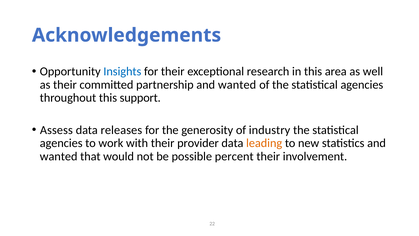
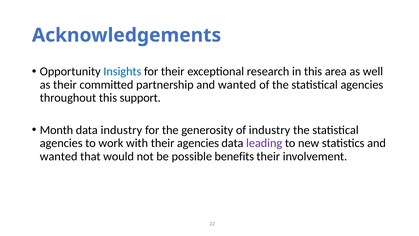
Assess: Assess -> Month (56, 130)
data releases: releases -> industry (121, 130)
their provider: provider -> agencies (198, 143)
leading colour: orange -> purple (264, 143)
percent: percent -> benefits (234, 156)
